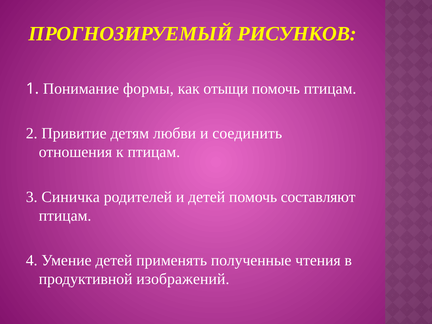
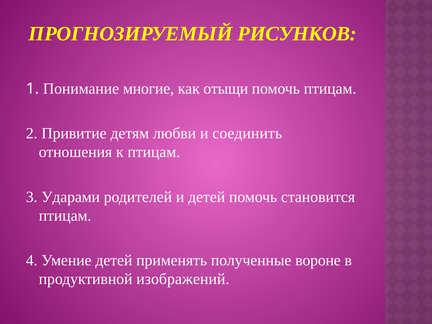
формы: формы -> многие (149, 89)
Синичка: Синичка -> Ударами (71, 197)
составляют: составляют -> становится (318, 197)
чтения: чтения -> вороне (318, 260)
